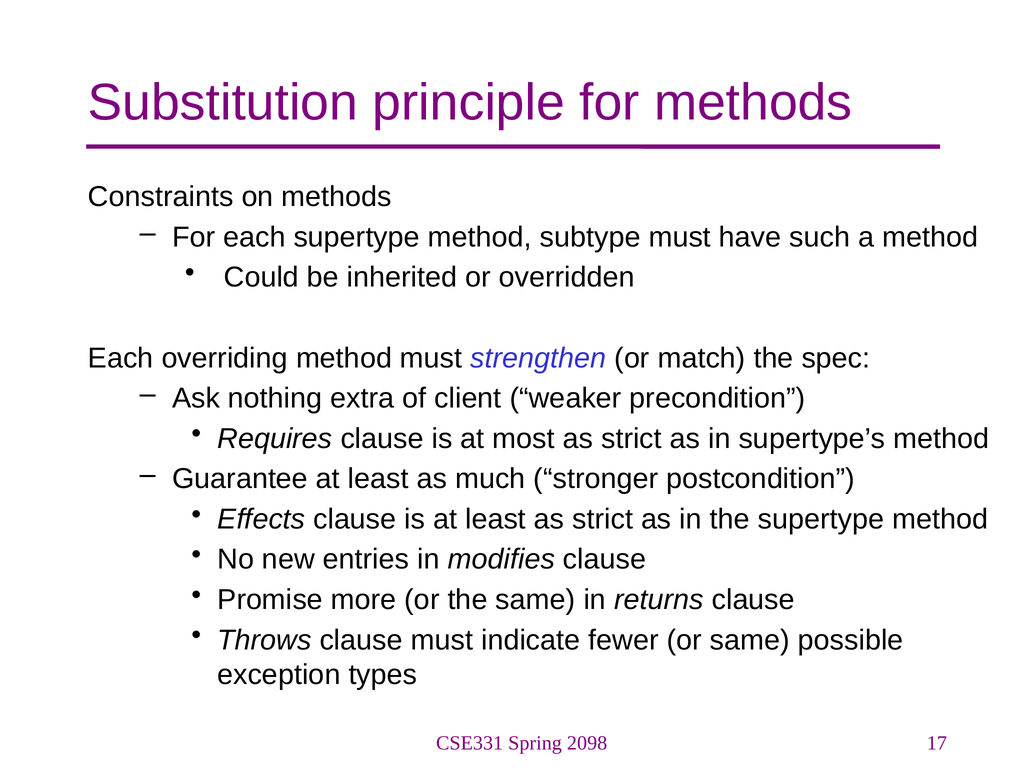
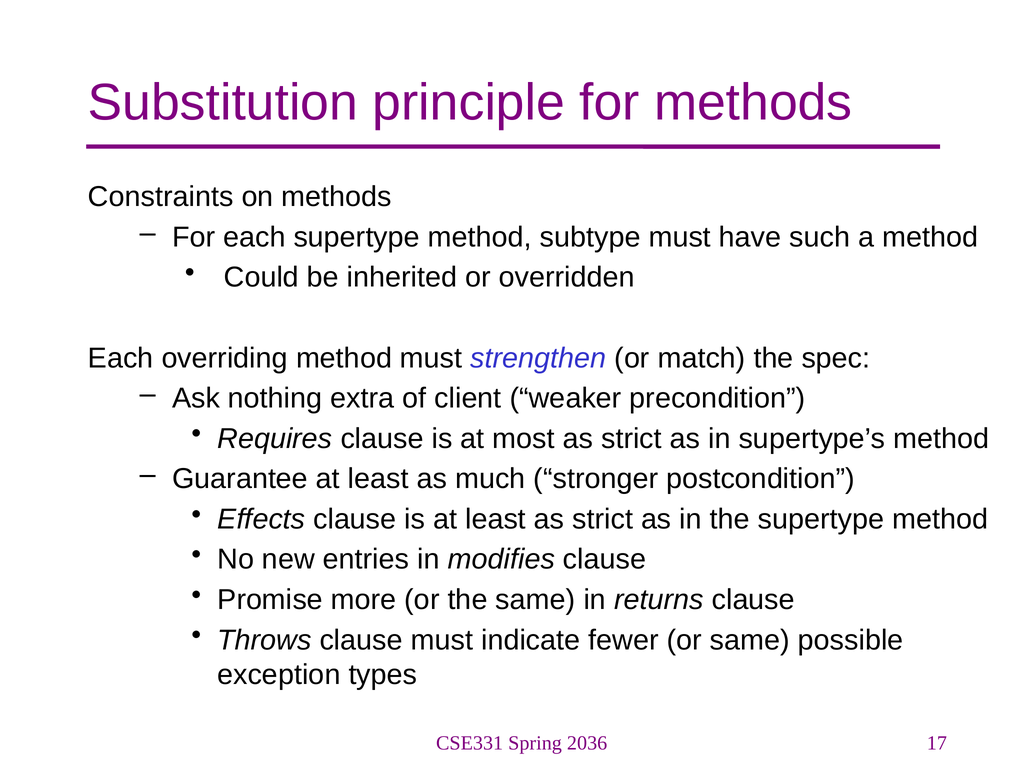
2098: 2098 -> 2036 (587, 743)
